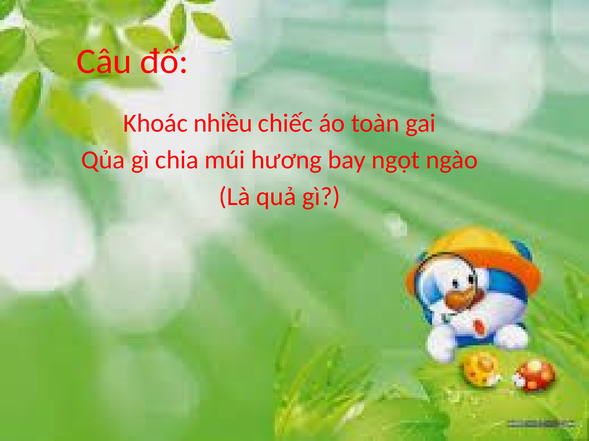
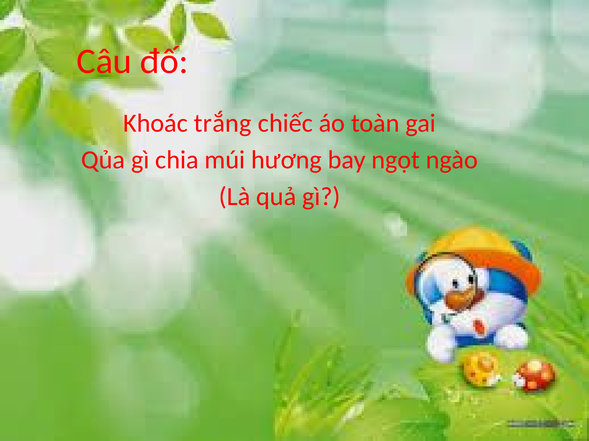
nhiều: nhiều -> trắng (223, 124)
